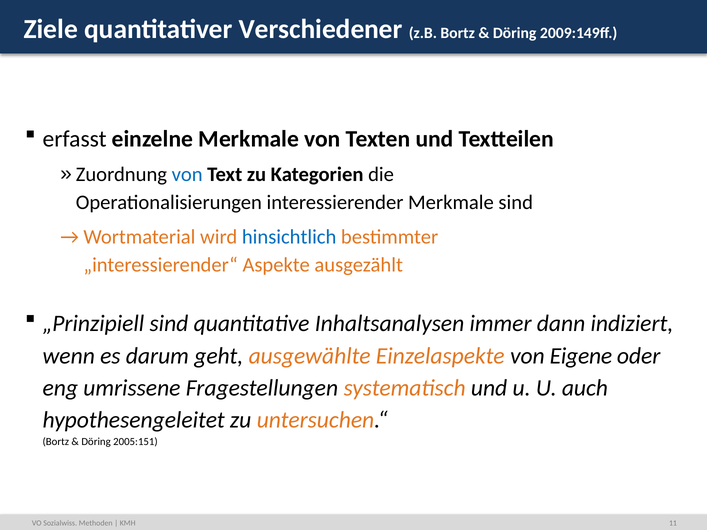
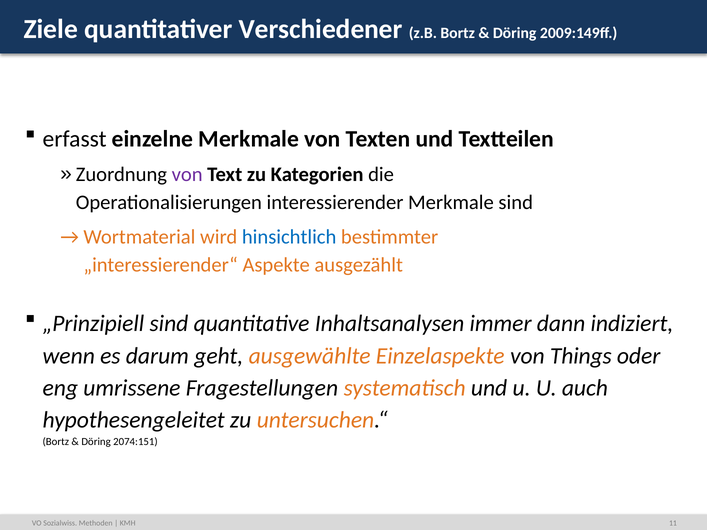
von colour: blue -> purple (187, 175)
Eigene: Eigene -> Things (581, 356)
2005:151: 2005:151 -> 2074:151 (135, 442)
